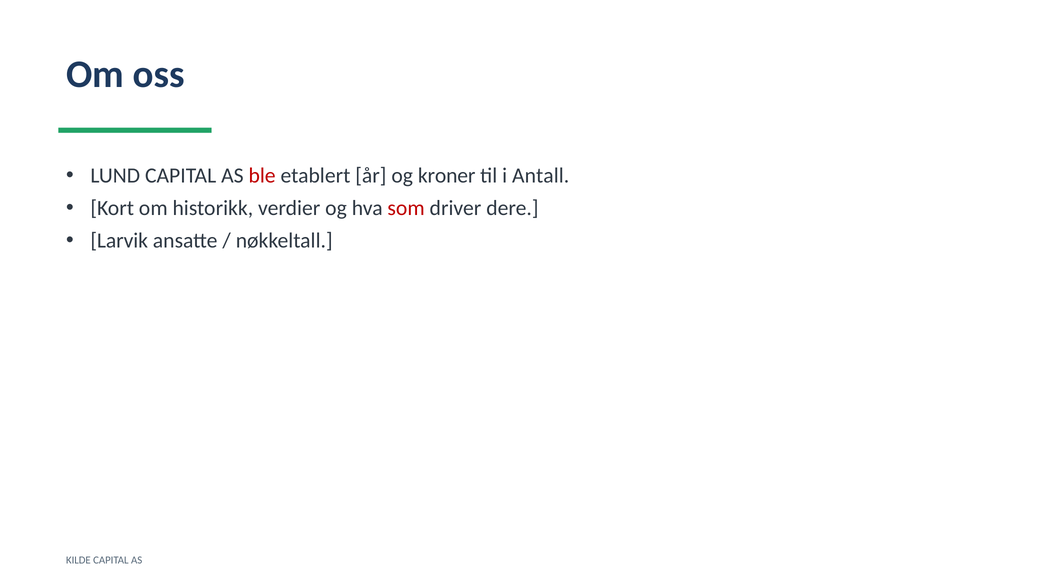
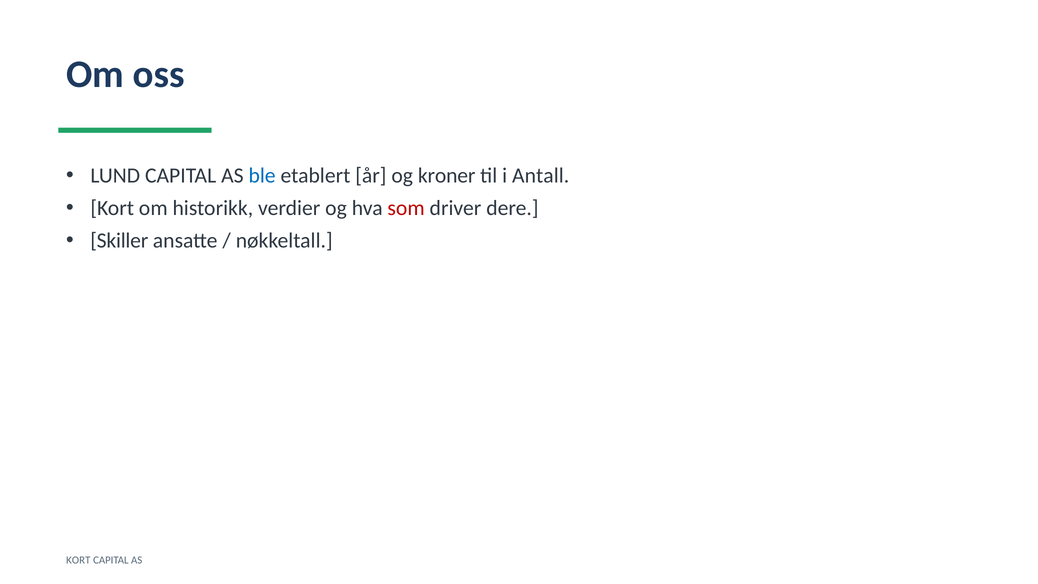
ble colour: red -> blue (262, 176)
Larvik: Larvik -> Skiller (119, 241)
KILDE: KILDE -> KORT (78, 560)
